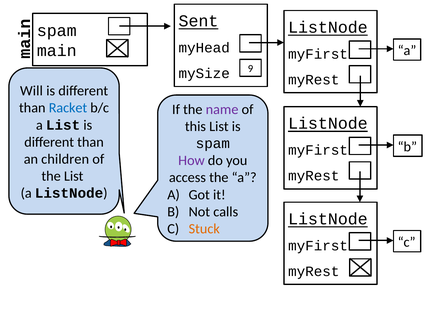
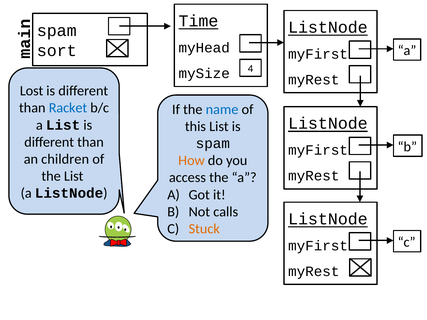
Sent: Sent -> Time (198, 21)
main: main -> sort (57, 51)
9: 9 -> 4 (251, 69)
Will: Will -> Lost (32, 91)
name colour: purple -> blue (222, 109)
How colour: purple -> orange (191, 161)
